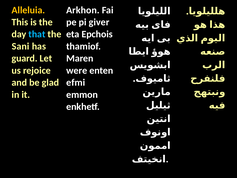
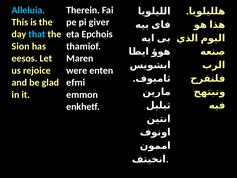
Alleluia colour: yellow -> light blue (28, 10)
Arkhon: Arkhon -> Therein (83, 10)
Sani: Sani -> Sion (21, 46)
guard: guard -> eesos (25, 58)
